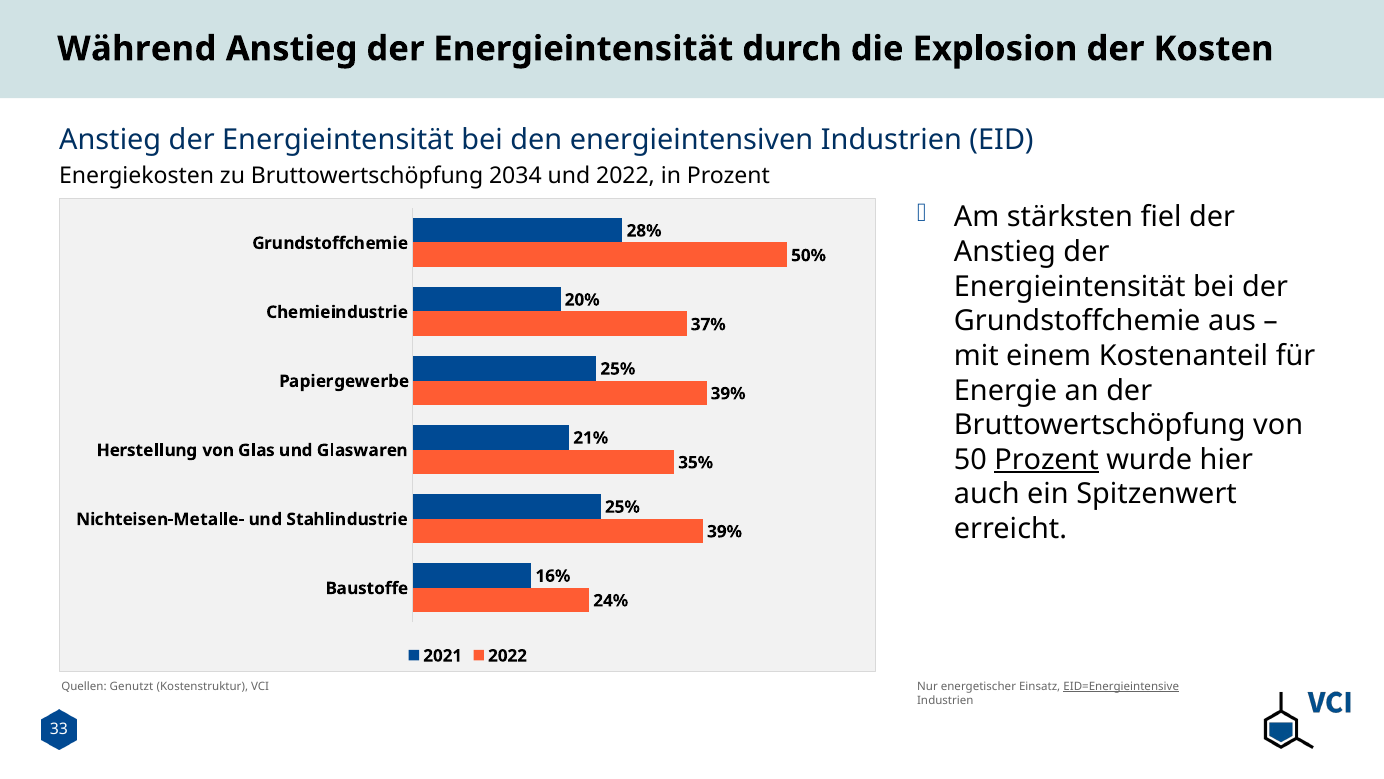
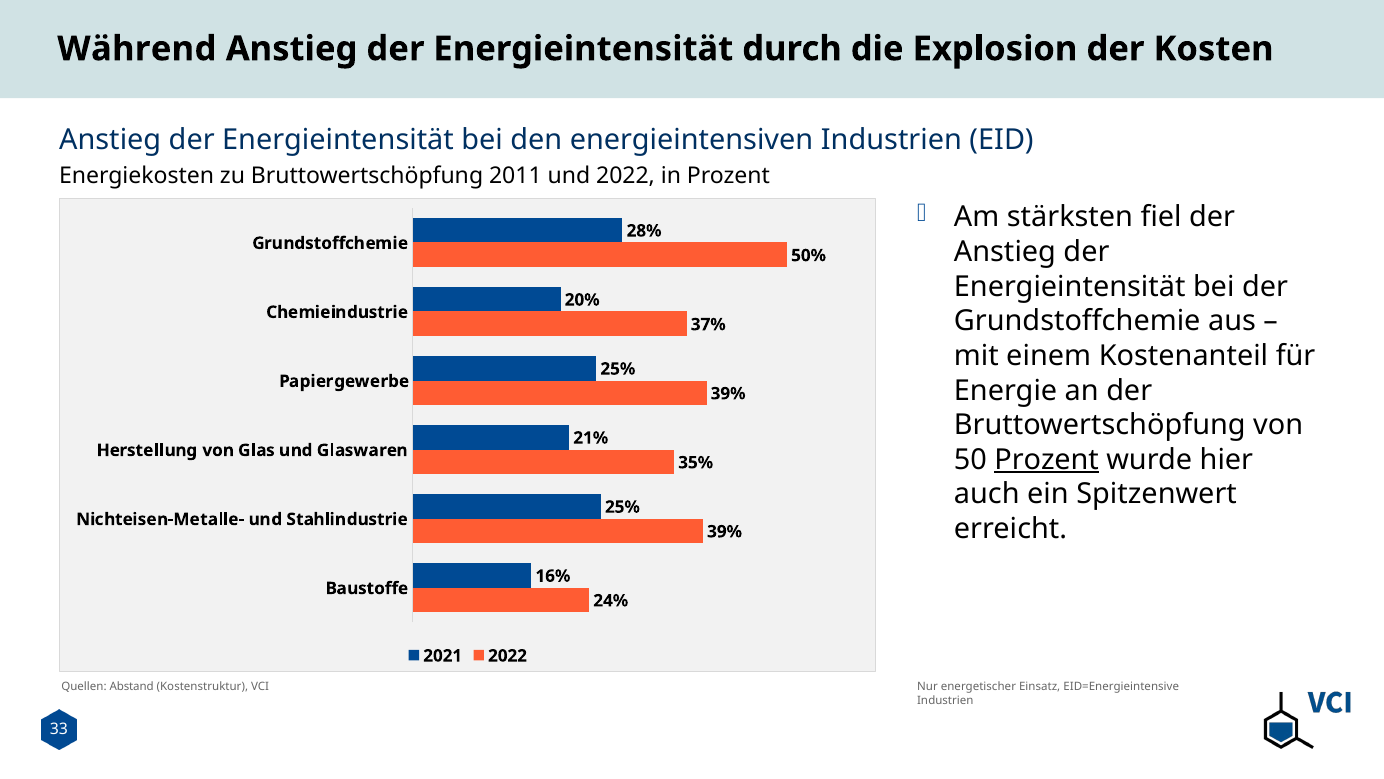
2034: 2034 -> 2011 (515, 175)
Genutzt: Genutzt -> Abstand (132, 686)
EID=Energieintensive underline: present -> none (1121, 686)
